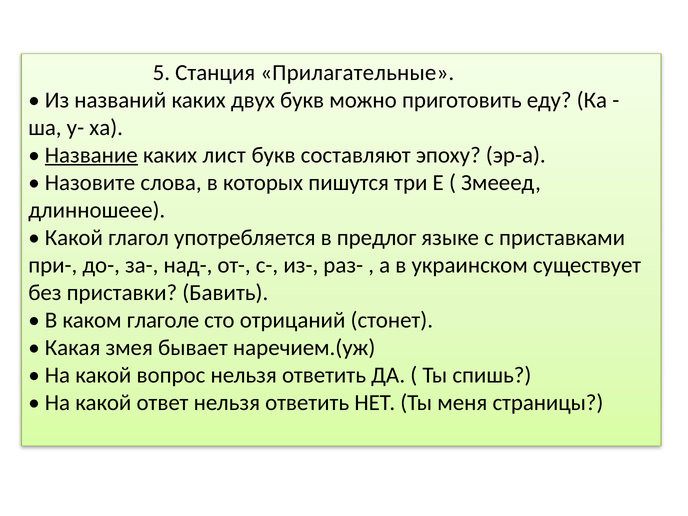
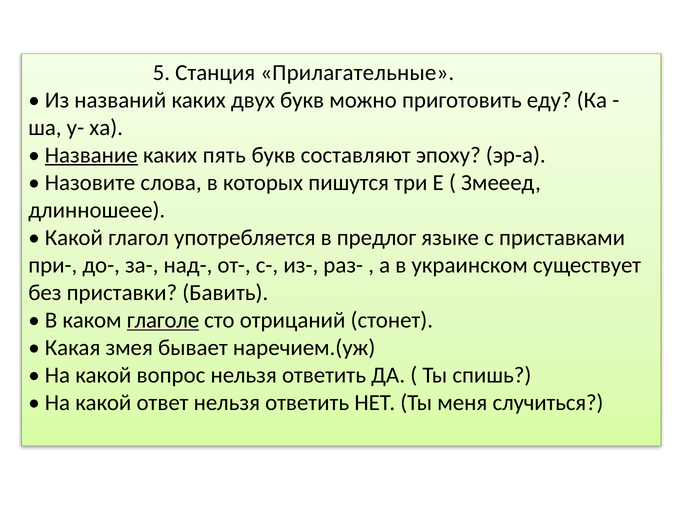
лист: лист -> пять (224, 155)
глаголе underline: none -> present (163, 320)
страницы: страницы -> случиться (548, 403)
